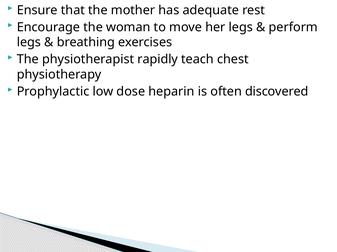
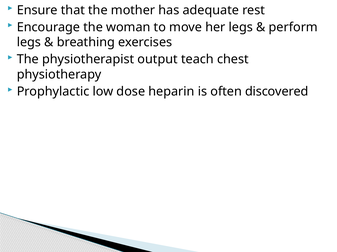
rapidly: rapidly -> output (158, 59)
